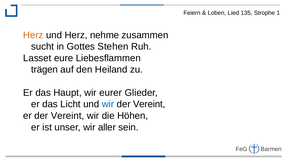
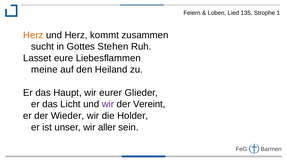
nehme: nehme -> kommt (105, 35)
trägen: trägen -> meine (44, 69)
wir colour: blue -> purple (108, 104)
er der Vereint: Vereint -> Wieder (68, 115)
Höhen: Höhen -> Holder (133, 115)
